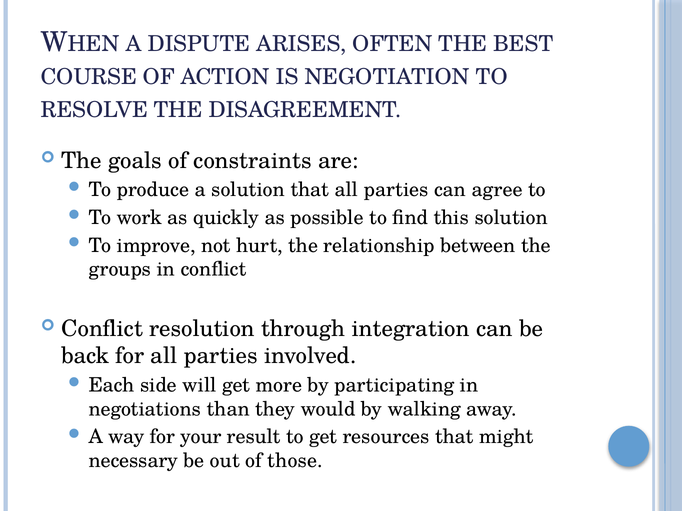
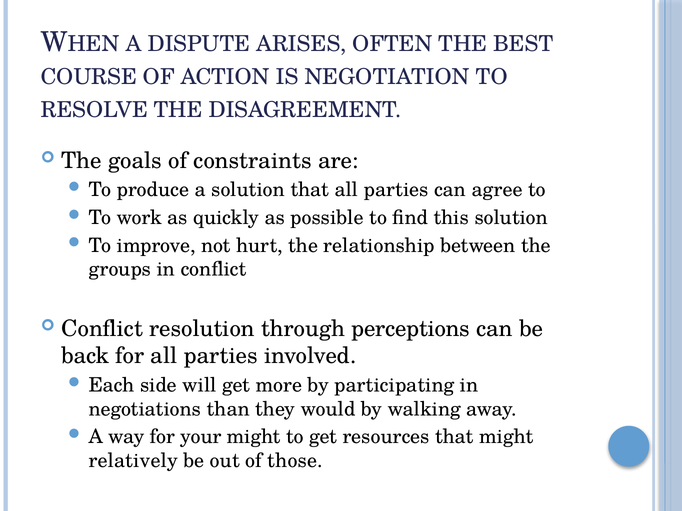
integration: integration -> perceptions (411, 329)
your result: result -> might (254, 437)
necessary: necessary -> relatively (133, 461)
